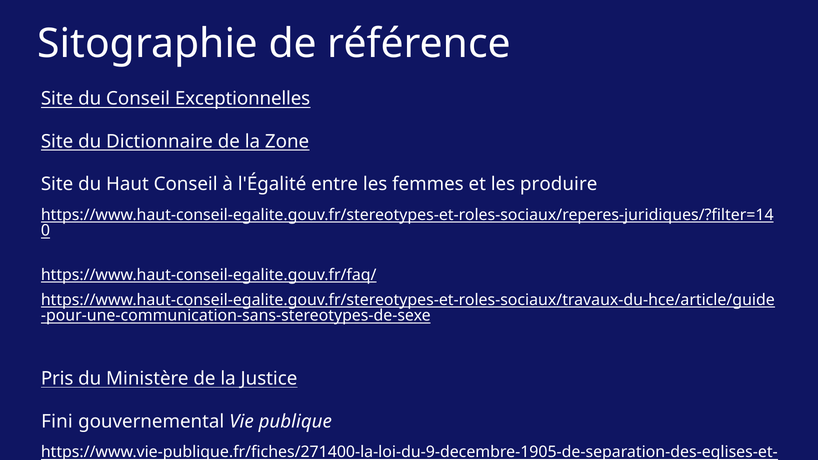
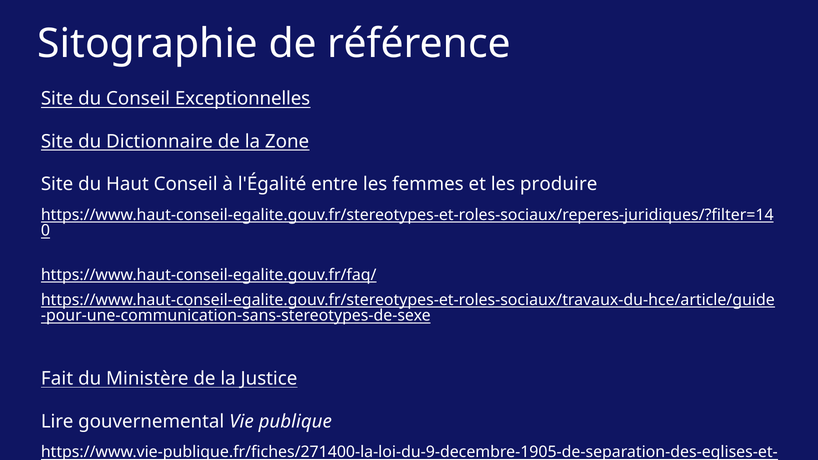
Pris: Pris -> Fait (57, 379)
Fini: Fini -> Lire (57, 421)
